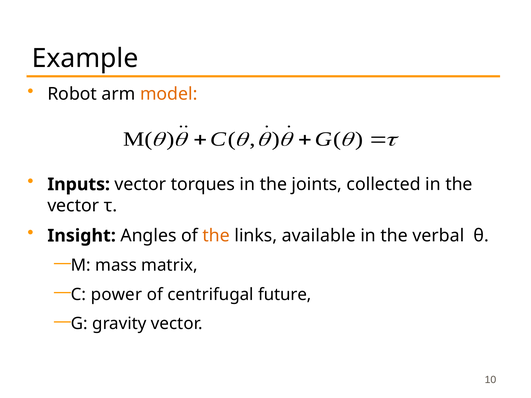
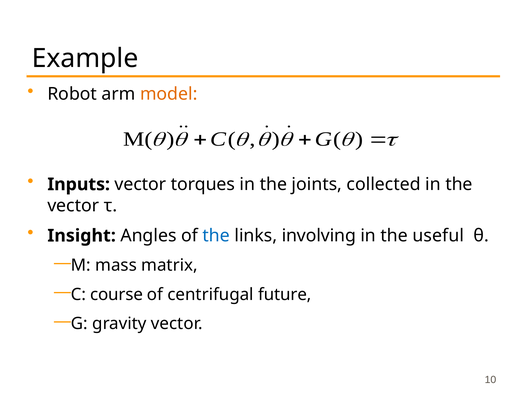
the colour: orange -> blue (216, 236)
available: available -> involving (319, 236)
verbal: verbal -> useful (438, 236)
power: power -> course (117, 295)
